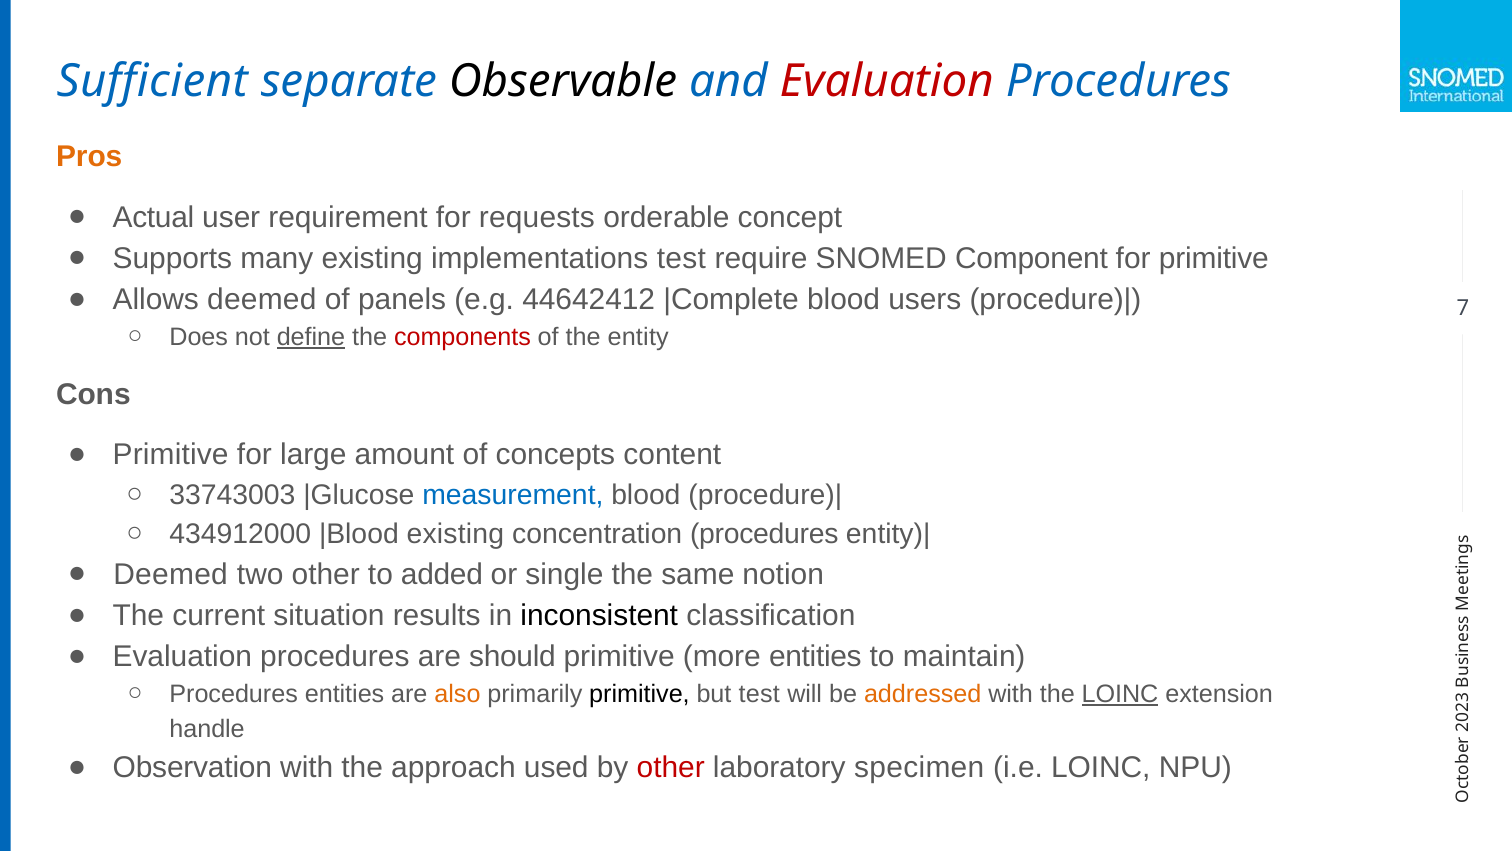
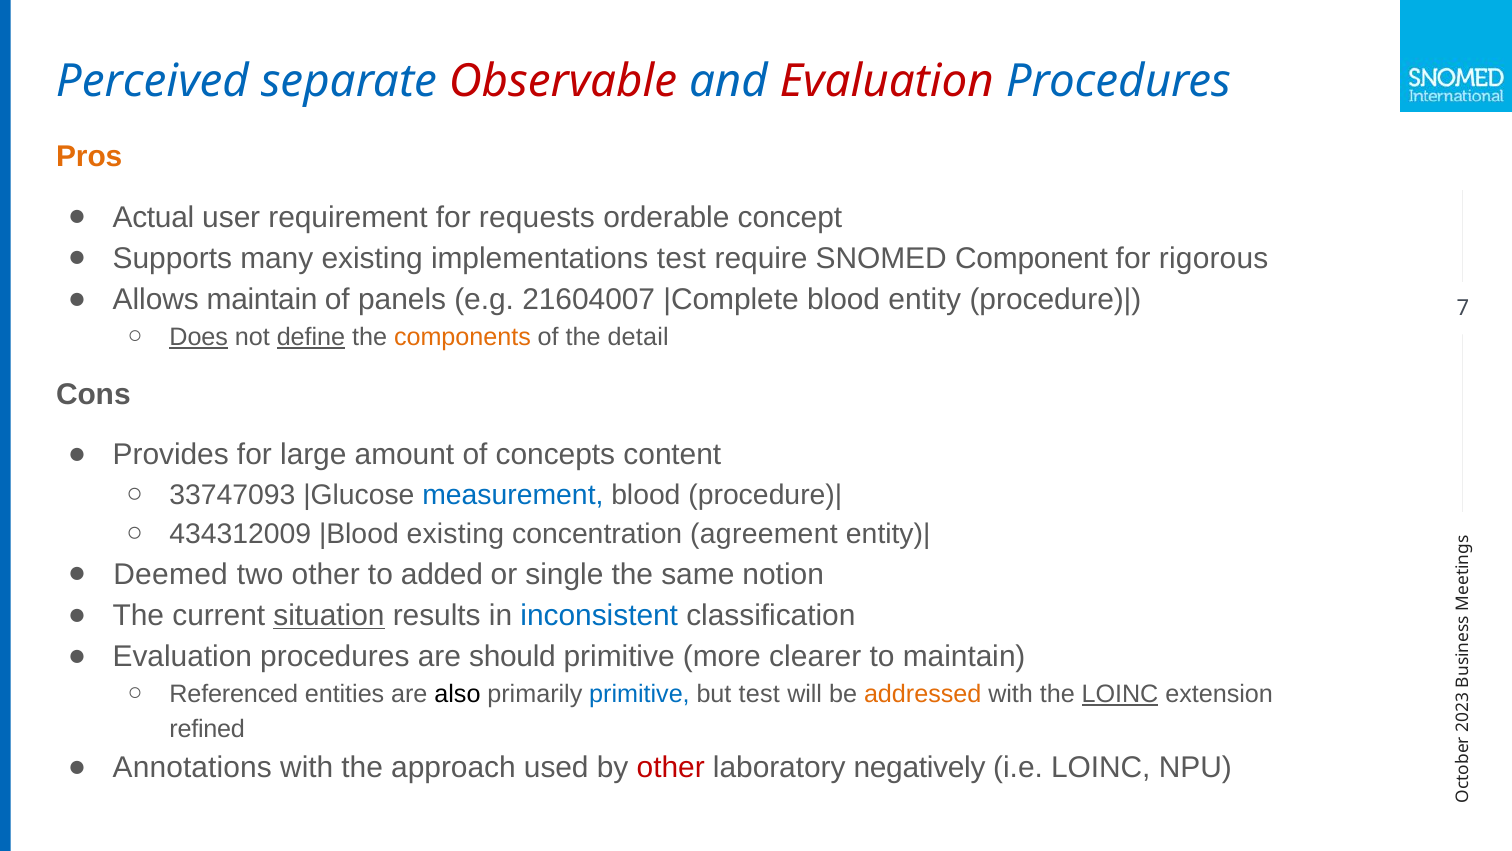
Sufficient: Sufficient -> Perceived (152, 81)
Observable colour: black -> red (563, 81)
for primitive: primitive -> rigorous (1214, 258)
Allows deemed: deemed -> maintain (262, 300)
44642412: 44642412 -> 21604007 (589, 300)
users: users -> entity (925, 300)
Does underline: none -> present (199, 337)
components colour: red -> orange (462, 337)
entity: entity -> detail (638, 337)
Primitive: Primitive -> Provides (171, 455)
33743003: 33743003 -> 33747093 (232, 494)
434912000: 434912000 -> 434312009 (240, 534)
concentration procedures: procedures -> agreement (764, 534)
situation underline: none -> present (329, 615)
inconsistent colour: black -> blue (599, 615)
more entities: entities -> clearer (815, 657)
Procedures: Procedures -> Referenced (234, 694)
also colour: orange -> black (457, 694)
primitive colour: black -> blue (639, 694)
handle: handle -> refined (207, 728)
Observation: Observation -> Annotations (192, 767)
specimen: specimen -> negatively (920, 767)
